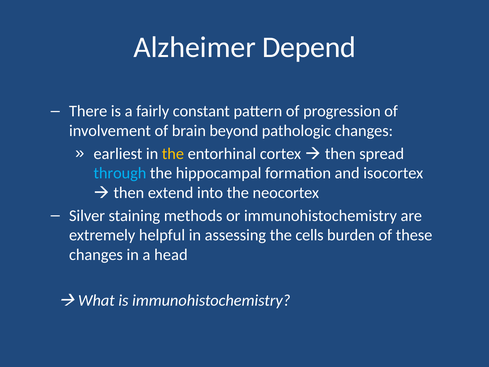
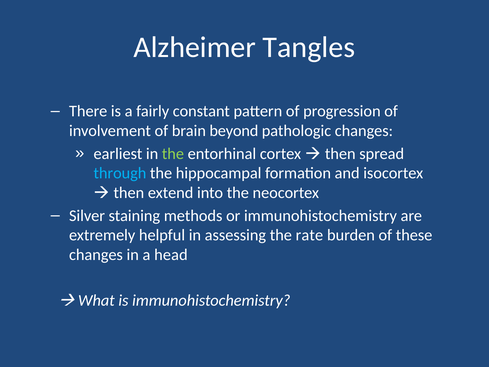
Depend: Depend -> Tangles (309, 47)
the colour: yellow -> light green (173, 154)
cells: cells -> rate (309, 235)
